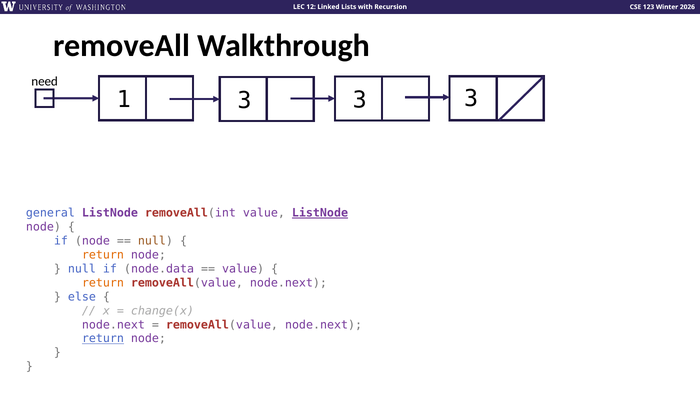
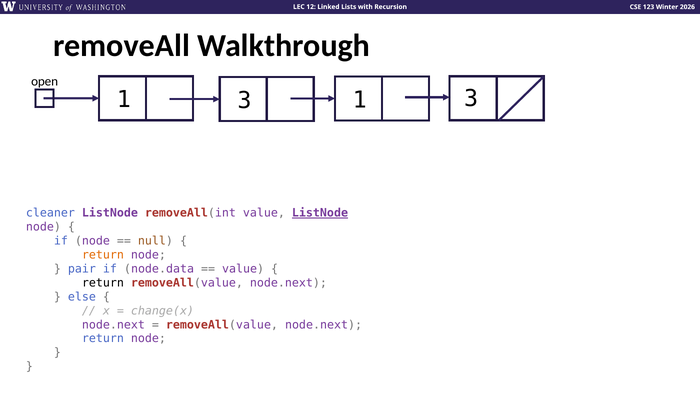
need: need -> open (45, 81)
3: 3 -> 1 (360, 100)
general: general -> cleaner (50, 213)
null: null -> pair (82, 269)
return colour: orange -> black (103, 283)
return underline: present -> none (103, 339)
